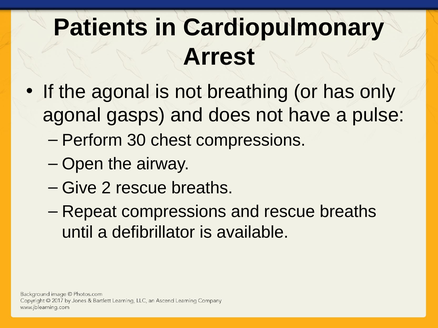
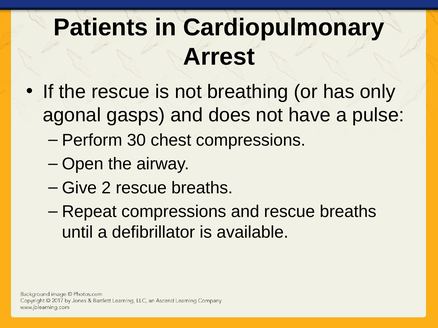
the agonal: agonal -> rescue (121, 92)
